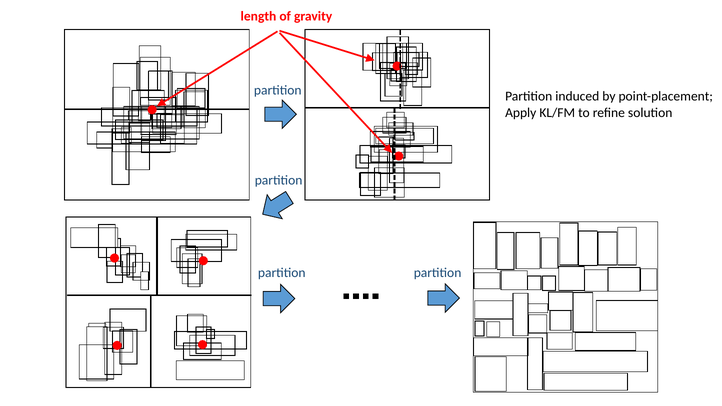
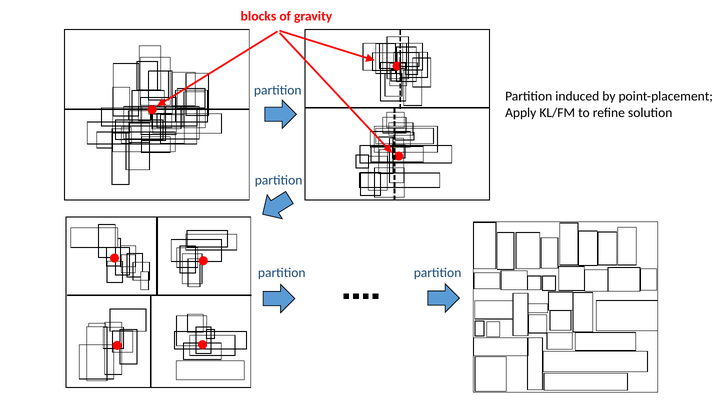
length: length -> blocks (258, 16)
